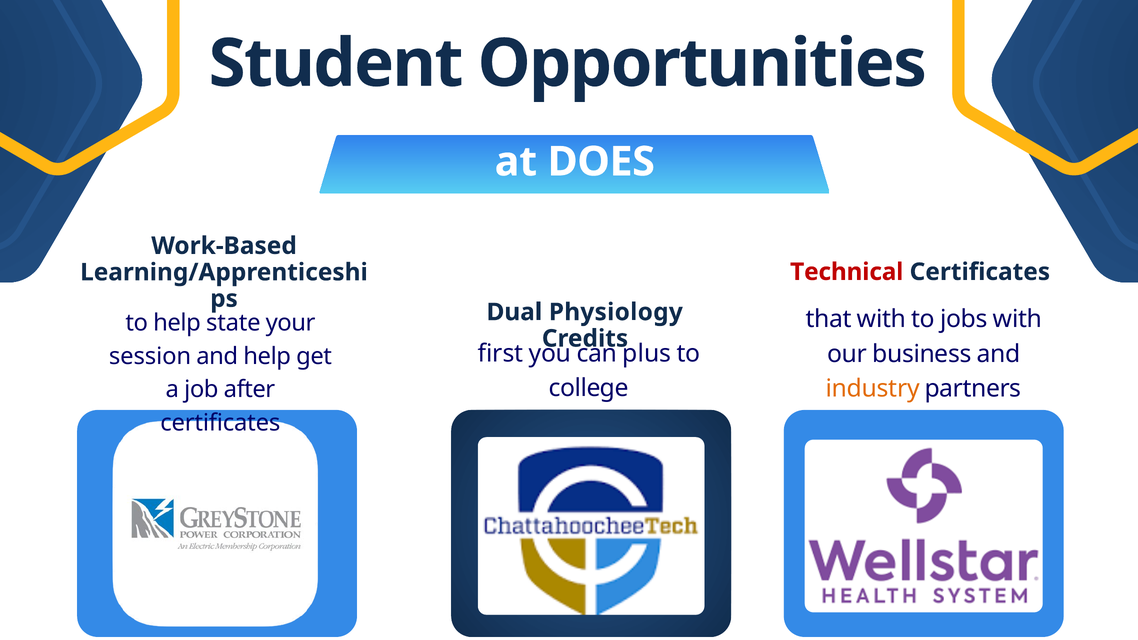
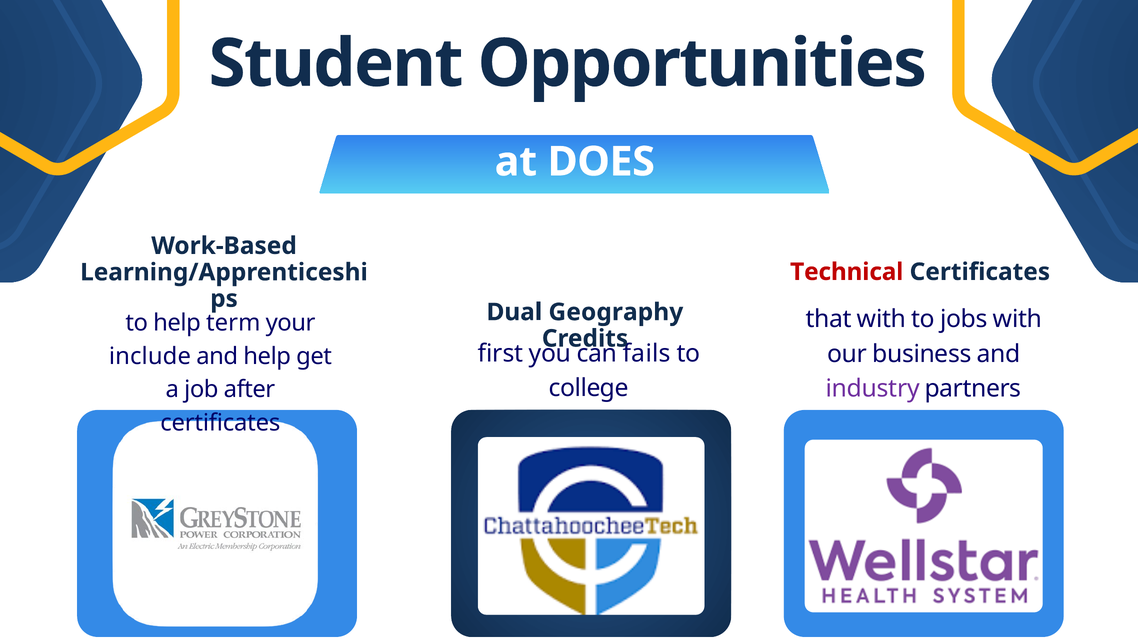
Physiology: Physiology -> Geography (616, 312)
state: state -> term (233, 323)
plus: plus -> fails (647, 354)
session: session -> include (150, 356)
industry colour: orange -> purple (873, 389)
